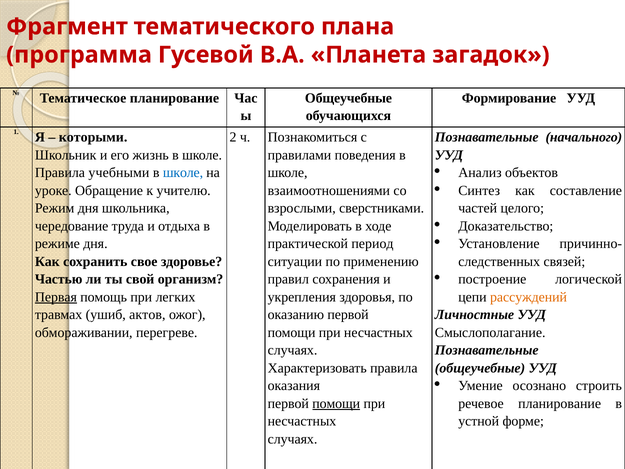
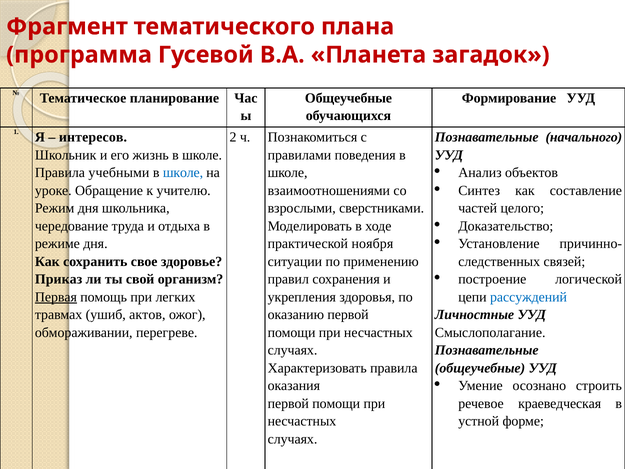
которыми: которыми -> интересов (93, 137)
период: период -> ноября (372, 244)
Частью: Частью -> Приказ (59, 279)
рассуждений colour: orange -> blue (529, 297)
помощи underline: present -> none (336, 403)
речевое планирование: планирование -> краеведческая (560, 403)
